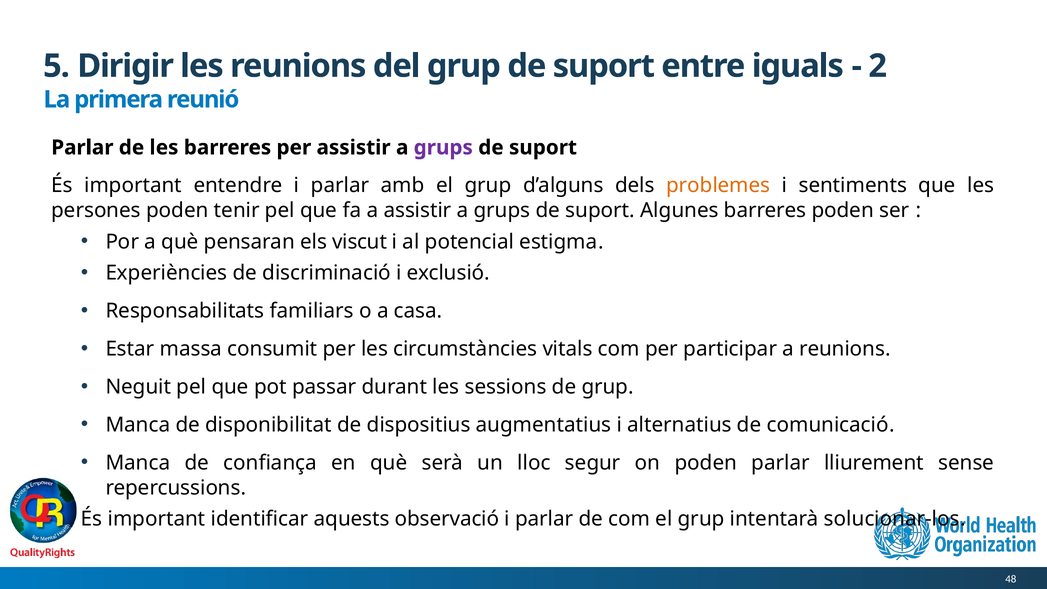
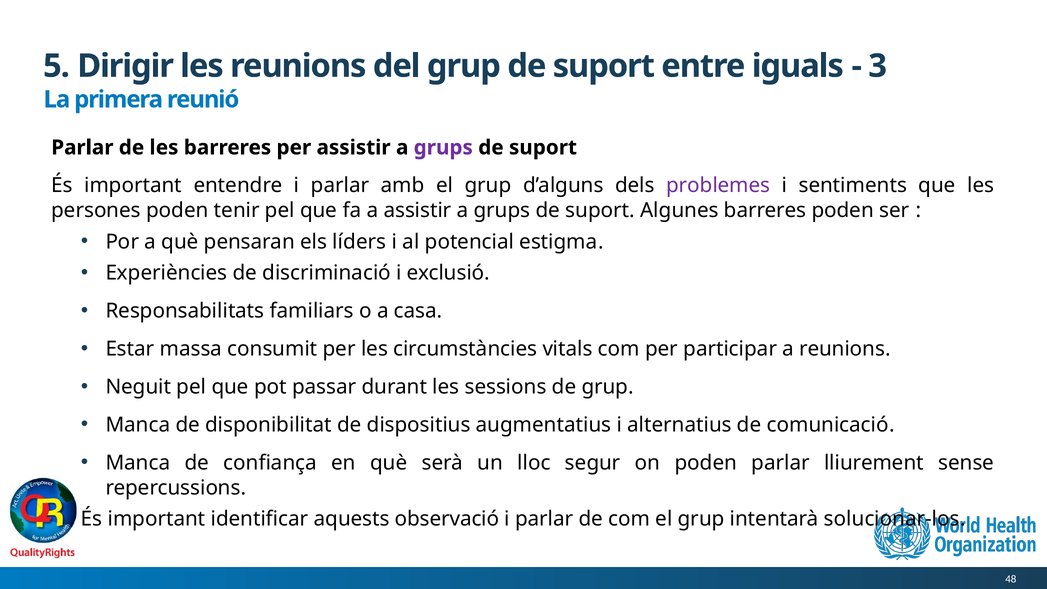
2: 2 -> 3 (878, 66)
problemes colour: orange -> purple (718, 185)
viscut: viscut -> líders (359, 242)
